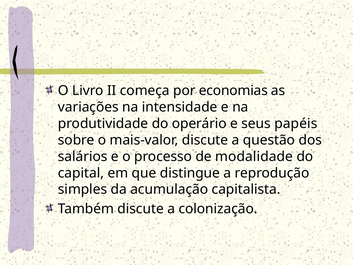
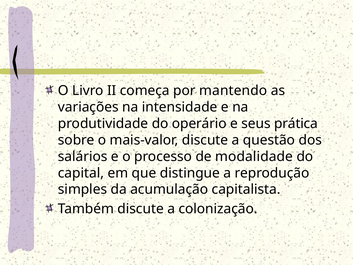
economias: economias -> mantendo (233, 90)
papéis: papéis -> prática (296, 123)
